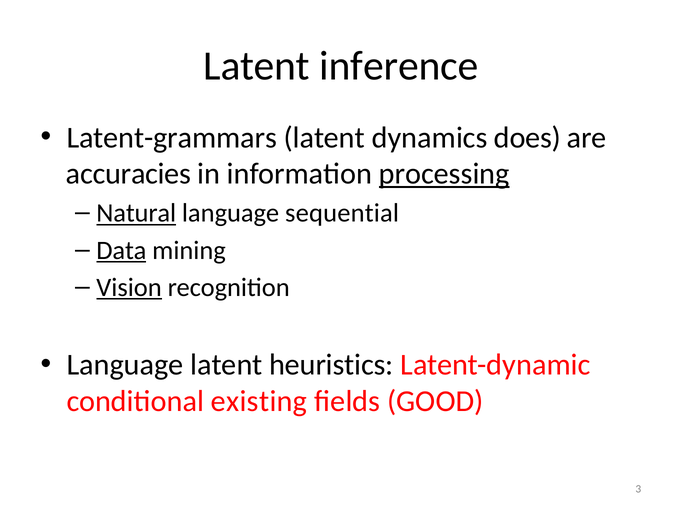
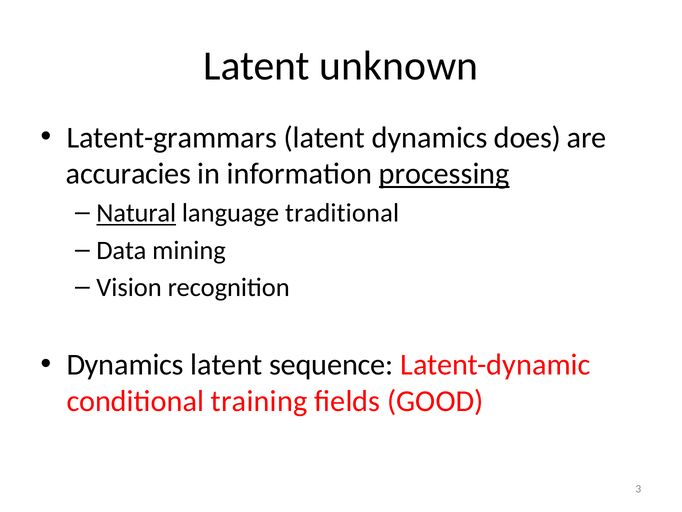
inference: inference -> unknown (399, 66)
sequential: sequential -> traditional (342, 213)
Data underline: present -> none (121, 250)
Vision underline: present -> none (129, 287)
Language: Language -> Dynamics (125, 365)
heuristics: heuristics -> sequence (331, 365)
existing: existing -> training (259, 401)
